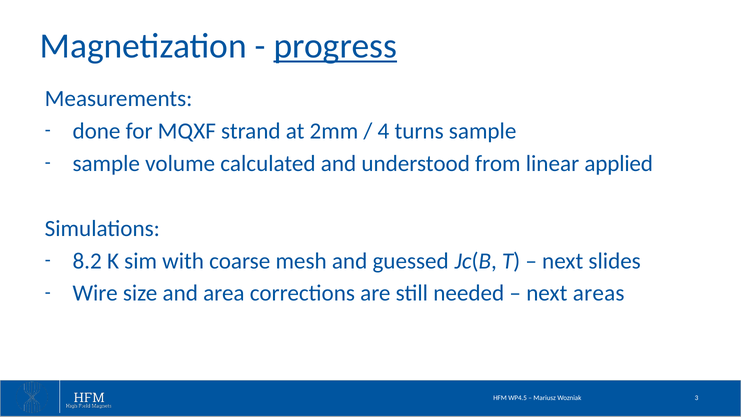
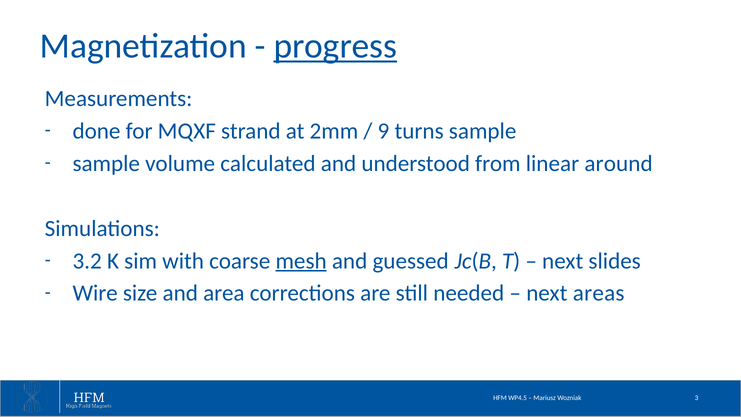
4: 4 -> 9 (383, 131)
applied: applied -> around (619, 164)
8.2: 8.2 -> 3.2 (87, 261)
mesh underline: none -> present (301, 261)
